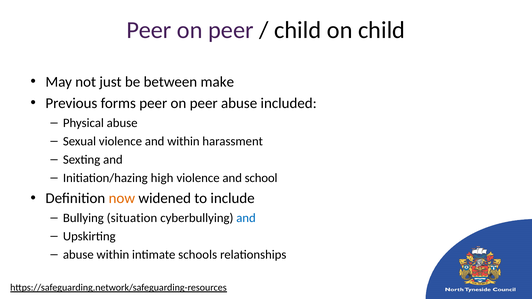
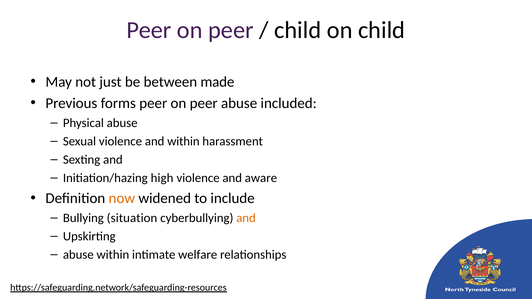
make: make -> made (217, 82)
school: school -> aware (261, 178)
and colour: blue -> orange (246, 218)
schools: schools -> welfare (198, 255)
